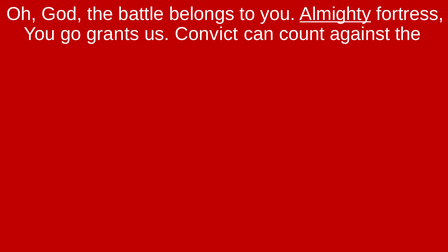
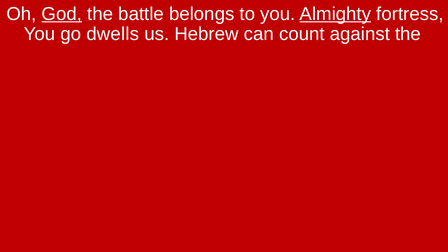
God underline: none -> present (62, 14)
grants: grants -> dwells (113, 34)
Convict: Convict -> Hebrew (207, 34)
